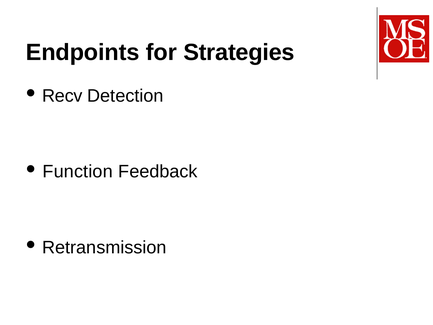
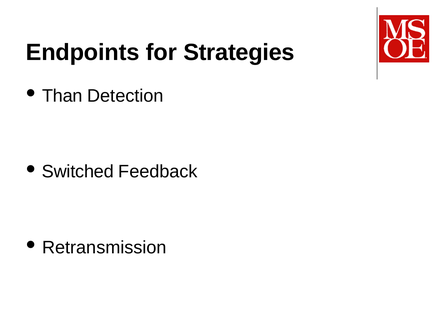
Recv: Recv -> Than (62, 96)
Function: Function -> Switched (78, 171)
